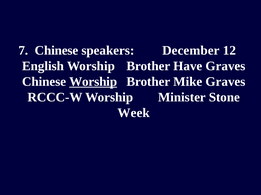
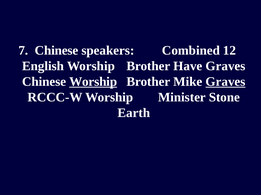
December: December -> Combined (191, 51)
Graves underline: none -> present (225, 82)
Week: Week -> Earth (134, 113)
